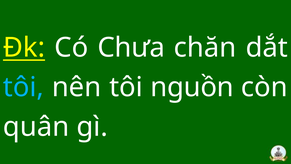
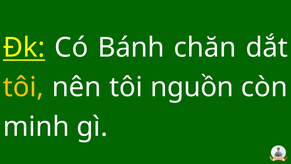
Chưa: Chưa -> Bánh (131, 47)
tôi colour: light blue -> yellow (23, 87)
quân: quân -> minh (36, 127)
